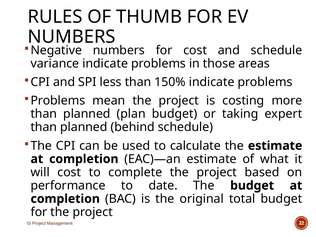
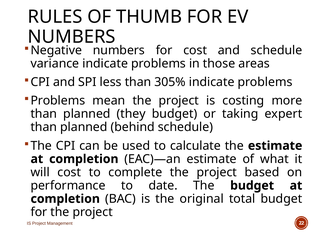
150%: 150% -> 305% (170, 82)
plan: plan -> they (131, 114)
